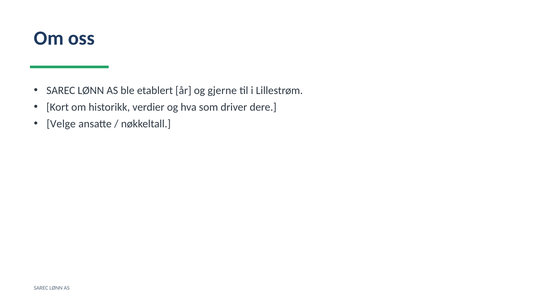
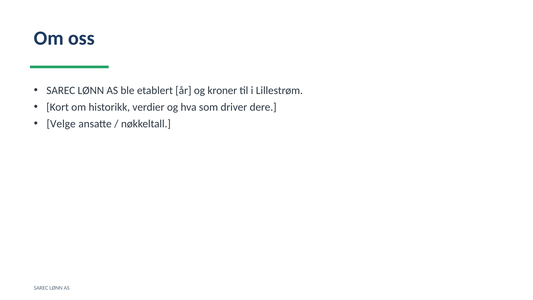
gjerne: gjerne -> kroner (222, 90)
